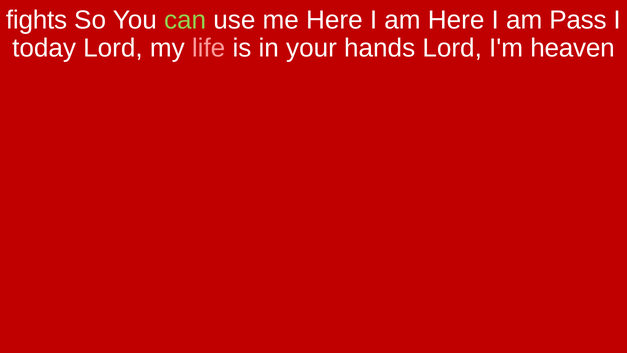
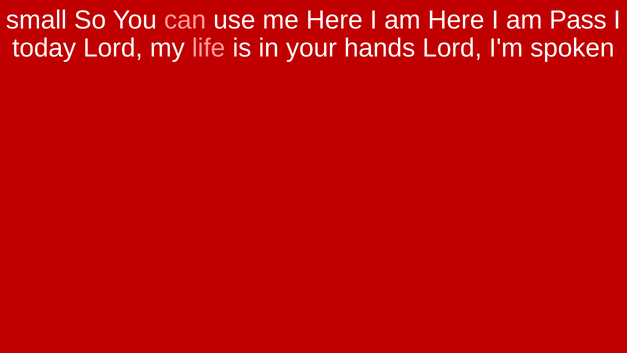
fights: fights -> small (36, 20)
can colour: light green -> pink (185, 20)
heaven: heaven -> spoken (572, 48)
